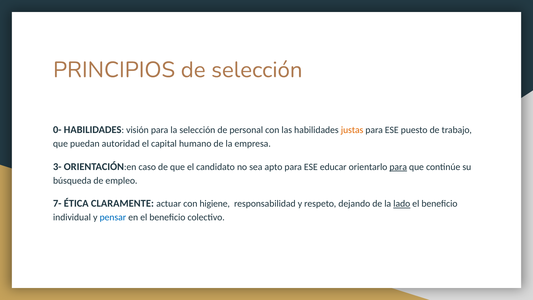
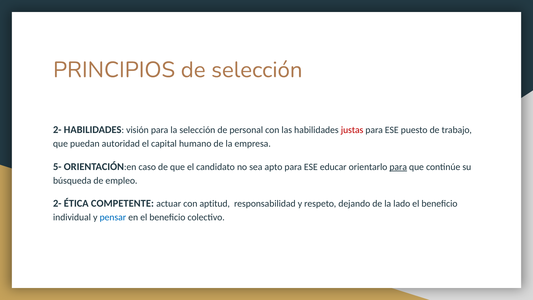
0-: 0- -> 2- (57, 130)
justas colour: orange -> red (352, 130)
3-: 3- -> 5- (57, 167)
7-: 7- -> 2- (57, 203)
CLARAMENTE: CLARAMENTE -> COMPETENTE (122, 203)
higiene: higiene -> aptitud (215, 204)
lado underline: present -> none (402, 204)
